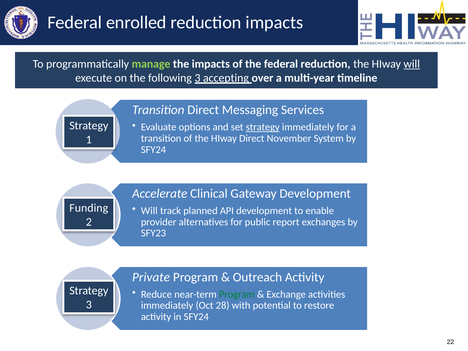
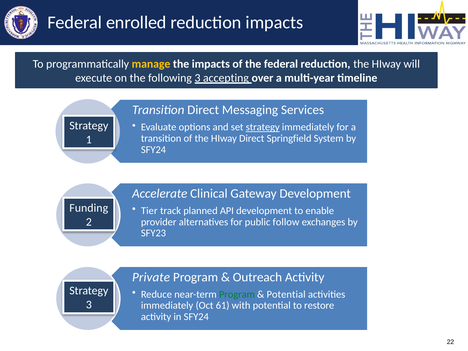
manage colour: light green -> yellow (151, 64)
will underline: present -> none (412, 64)
November: November -> Springfield (289, 138)
Will: Will -> Tier (149, 211)
report: report -> follow (286, 222)
Exchange: Exchange -> Potential (286, 294)
28: 28 -> 61 (223, 306)
